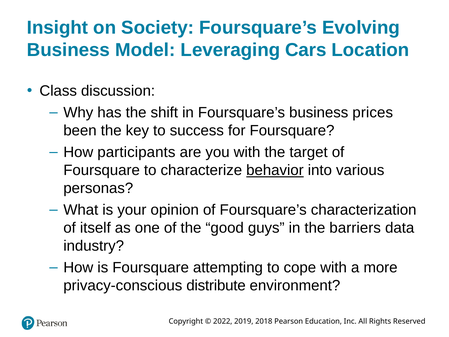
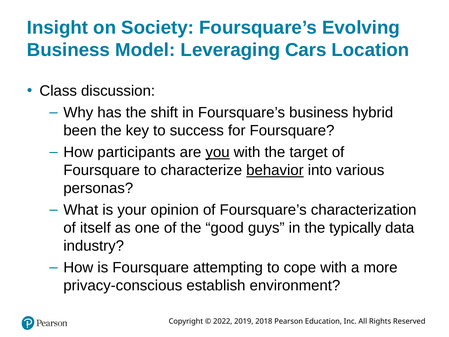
prices: prices -> hybrid (373, 113)
you underline: none -> present (218, 152)
barriers: barriers -> typically (355, 228)
distribute: distribute -> establish (216, 285)
